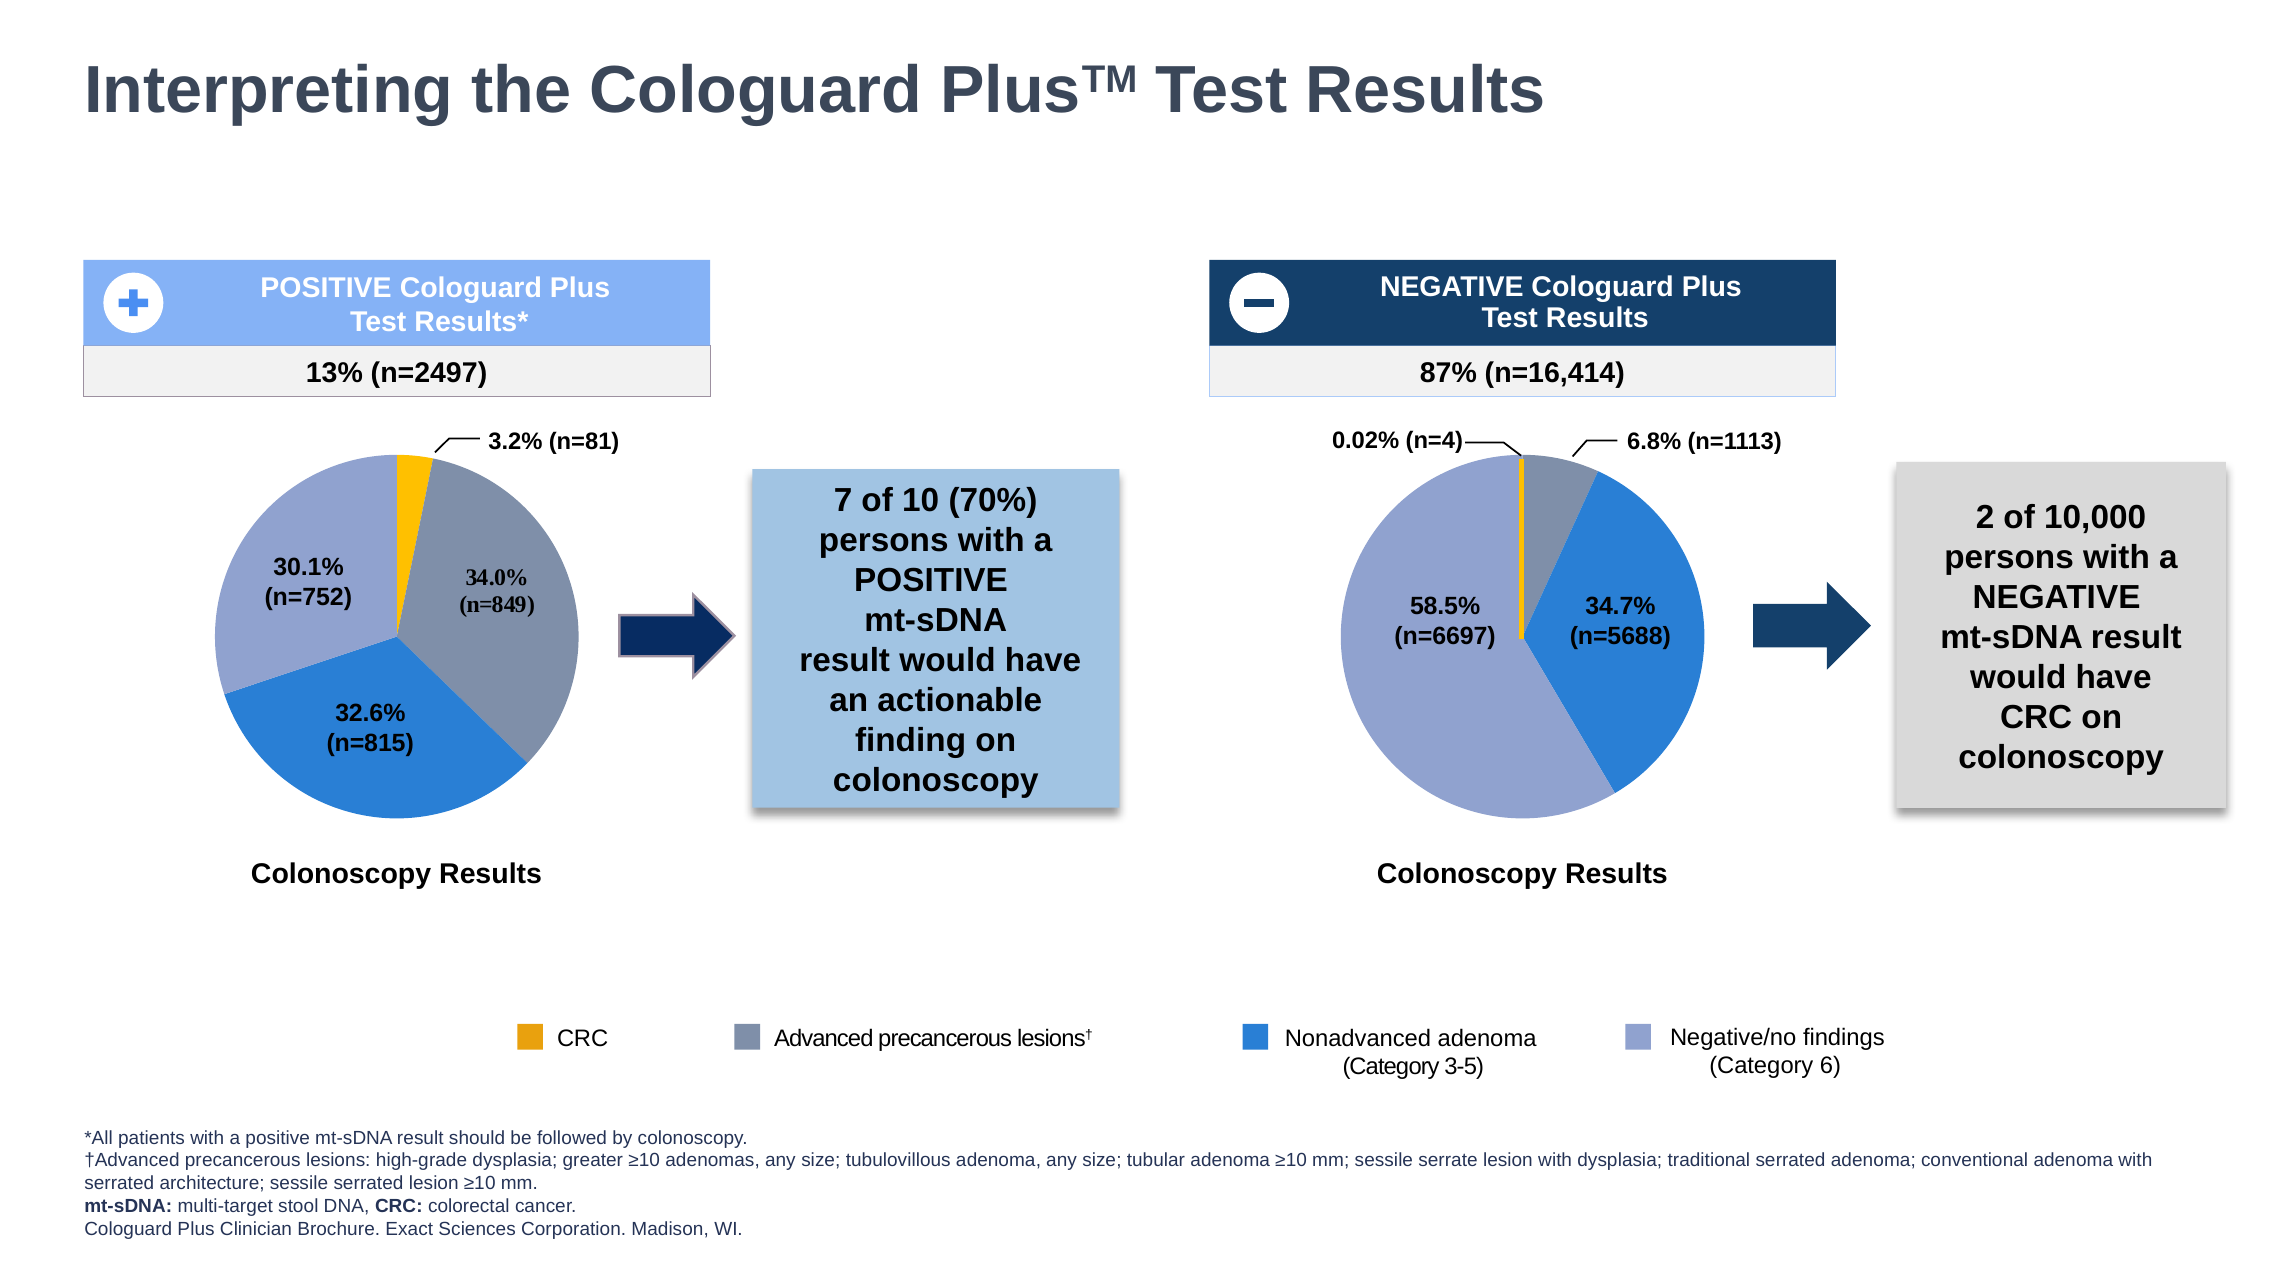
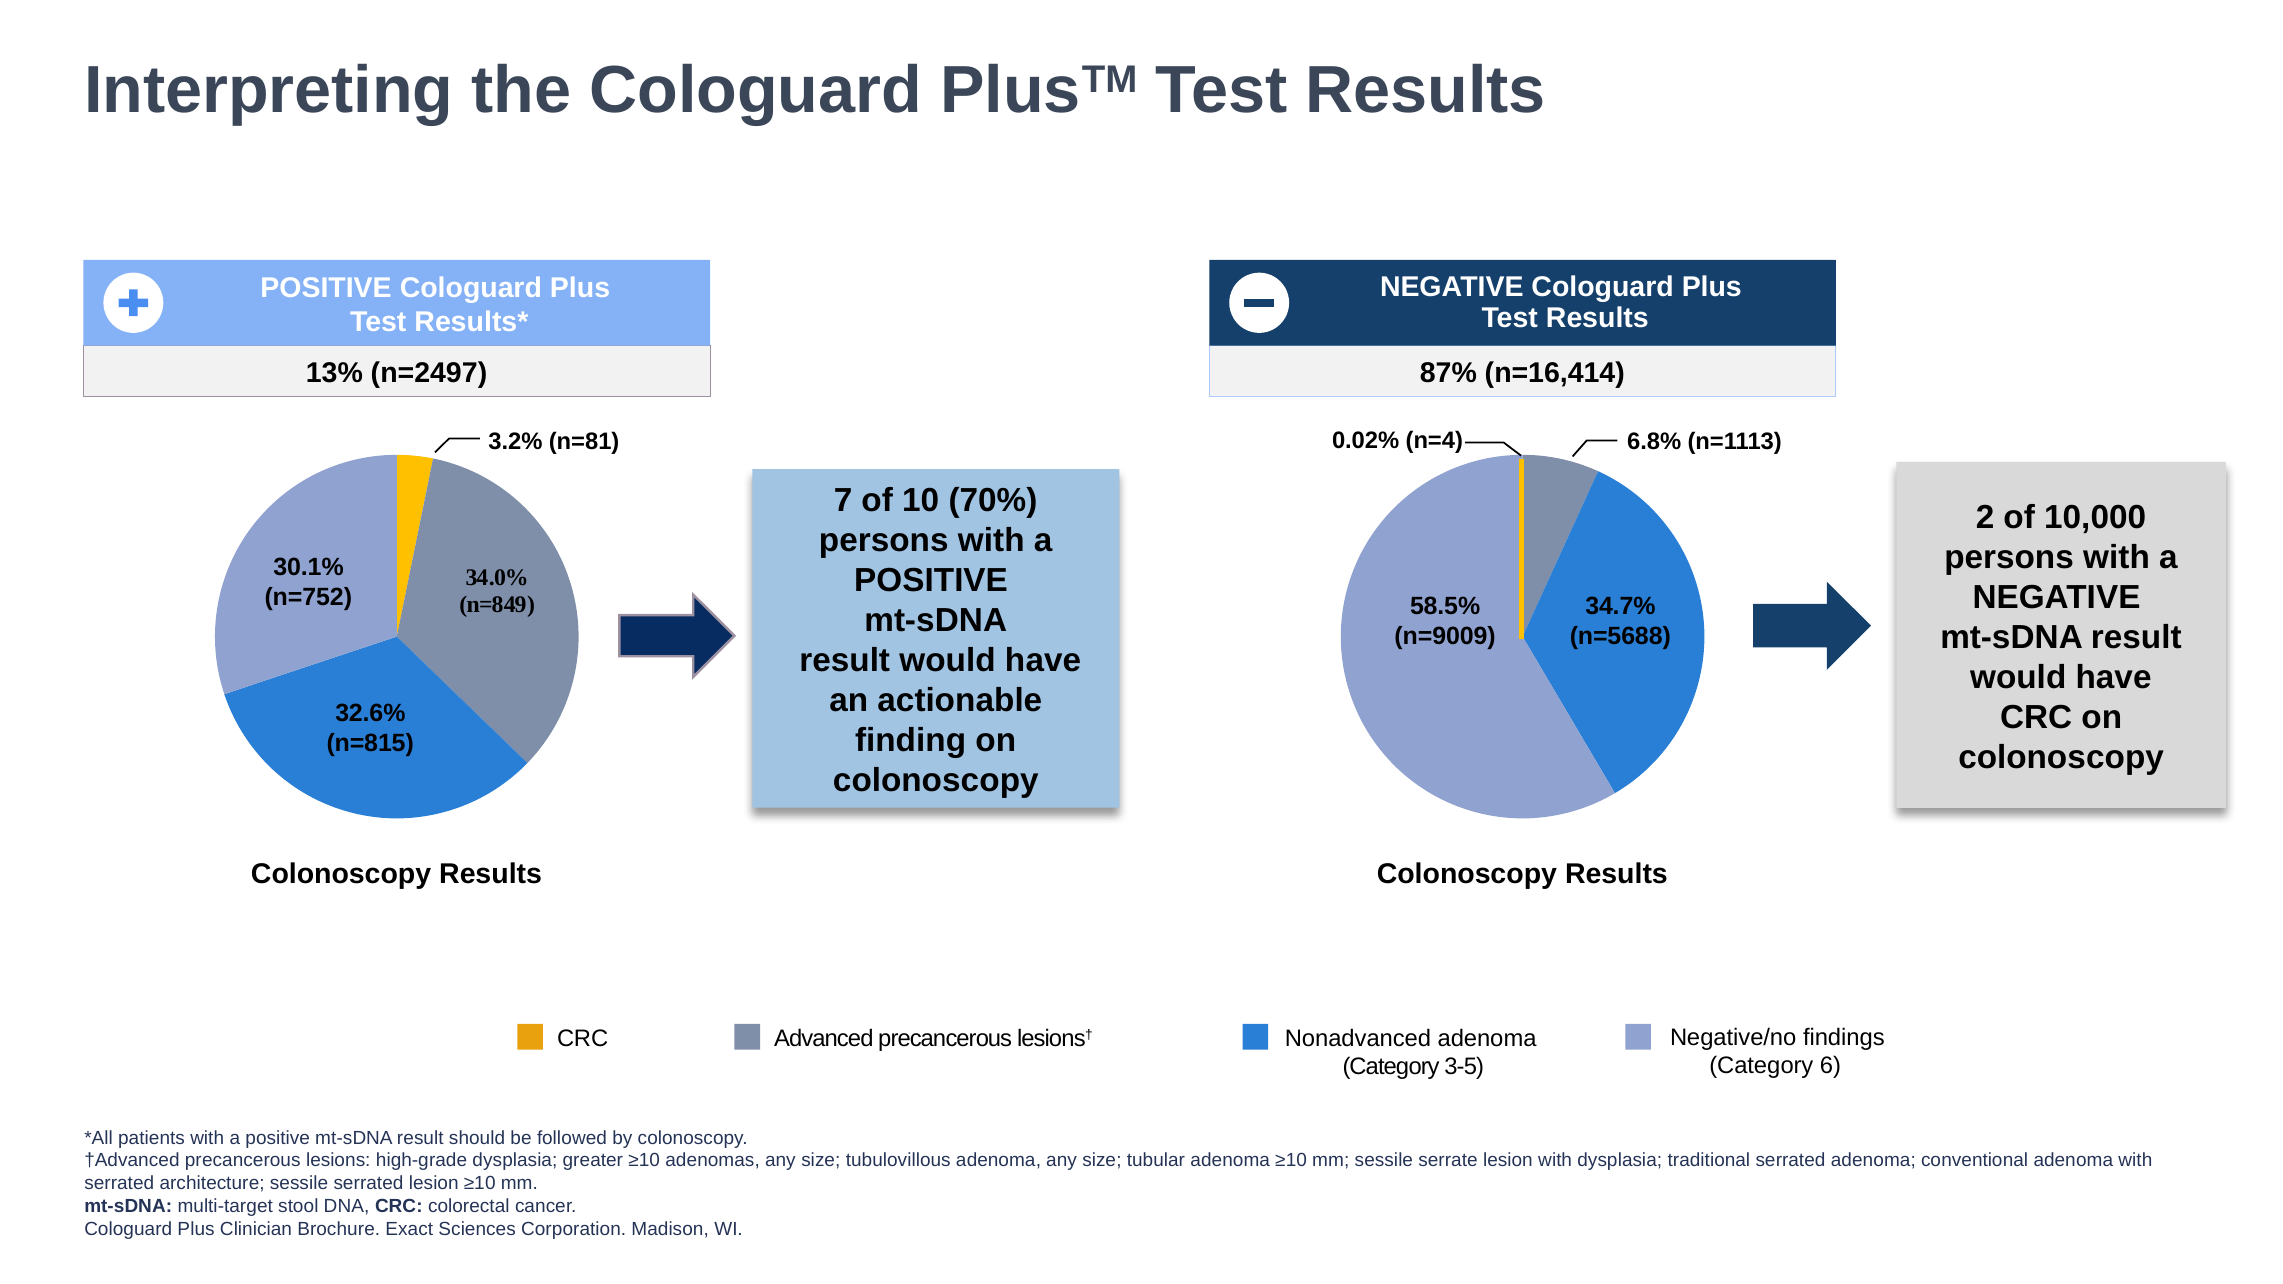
n=6697: n=6697 -> n=9009 (1445, 636)
